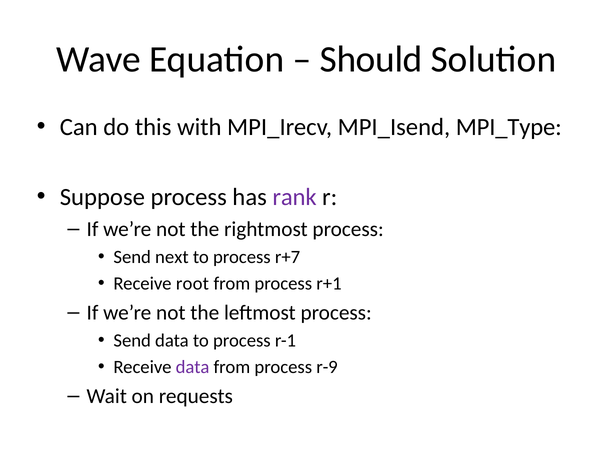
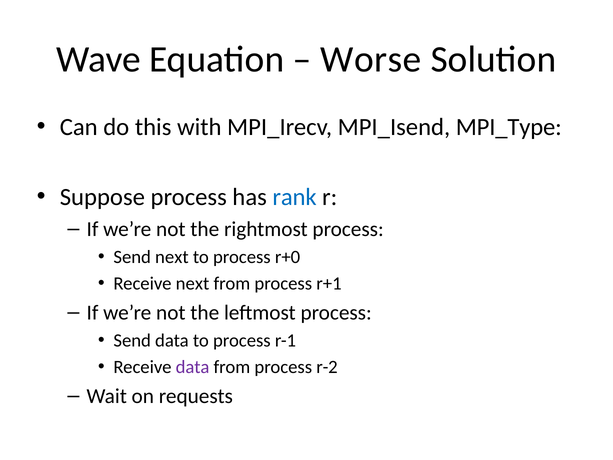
Should: Should -> Worse (371, 59)
rank colour: purple -> blue (295, 197)
r+7: r+7 -> r+0 (288, 257)
Receive root: root -> next (193, 284)
r-9: r-9 -> r-2 (327, 367)
